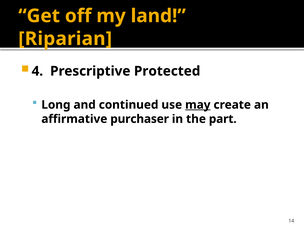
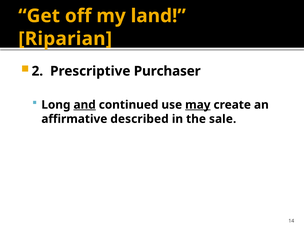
4: 4 -> 2 (37, 71)
Protected: Protected -> Purchaser (167, 71)
and underline: none -> present (85, 105)
purchaser: purchaser -> described (140, 119)
part: part -> sale (223, 119)
